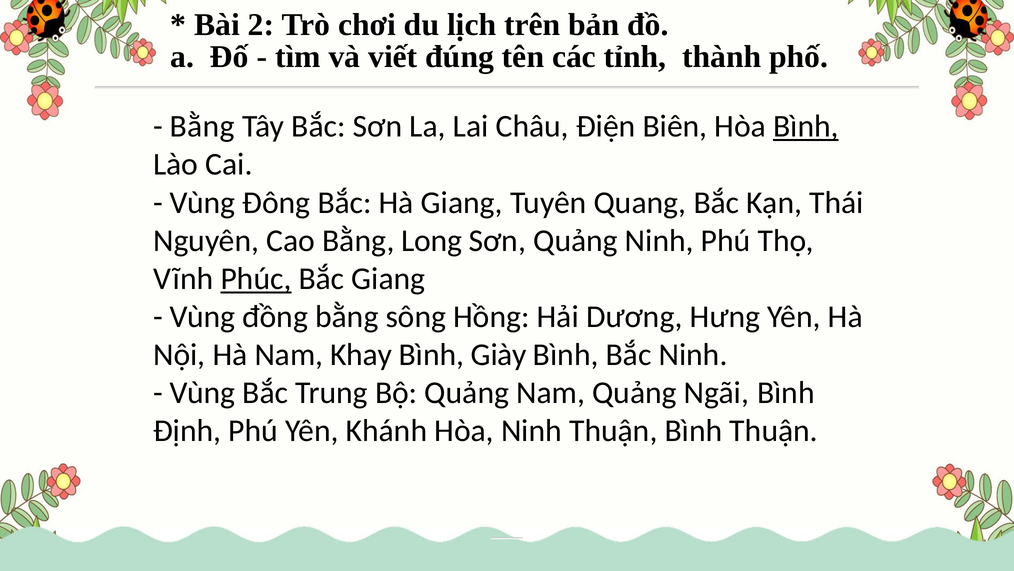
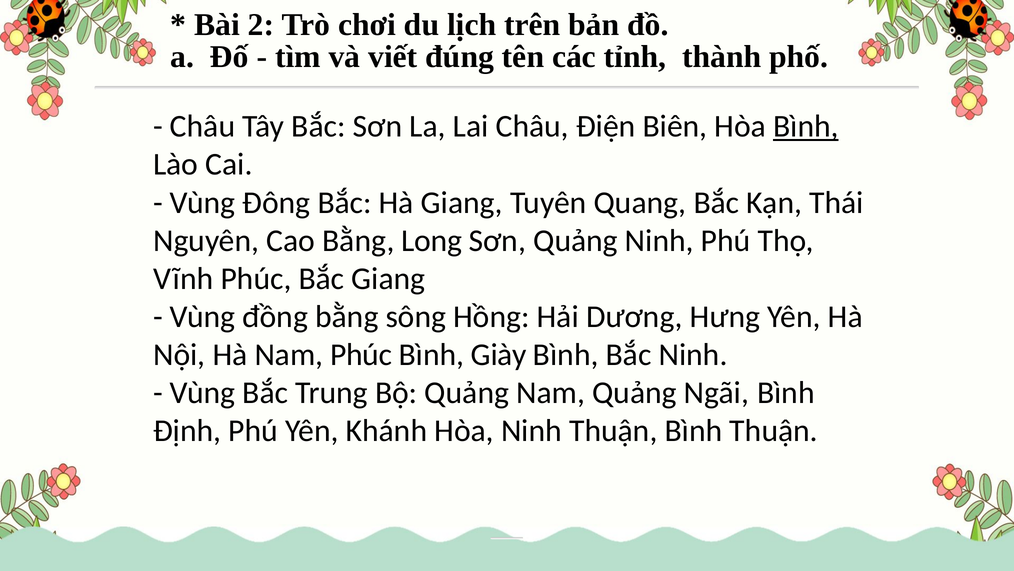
Bằng: Bằng -> Châu (203, 126)
Phúc underline: present -> none (256, 278)
Nam Khay: Khay -> Phúc (361, 355)
